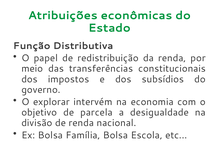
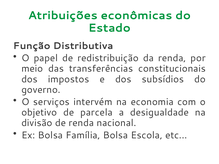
explorar: explorar -> serviços (51, 102)
